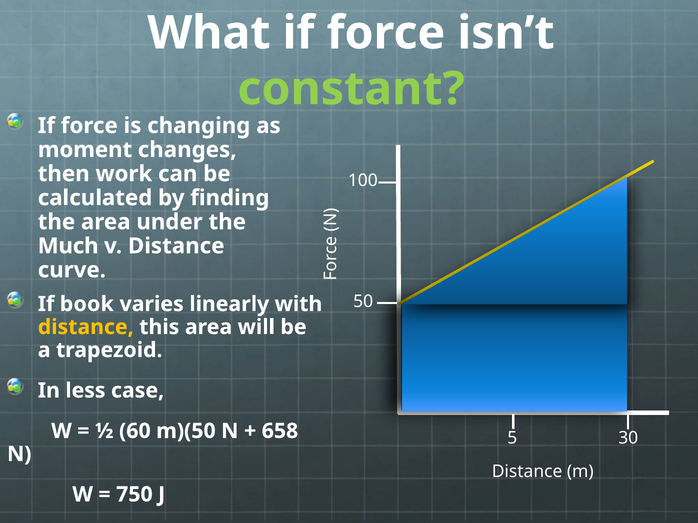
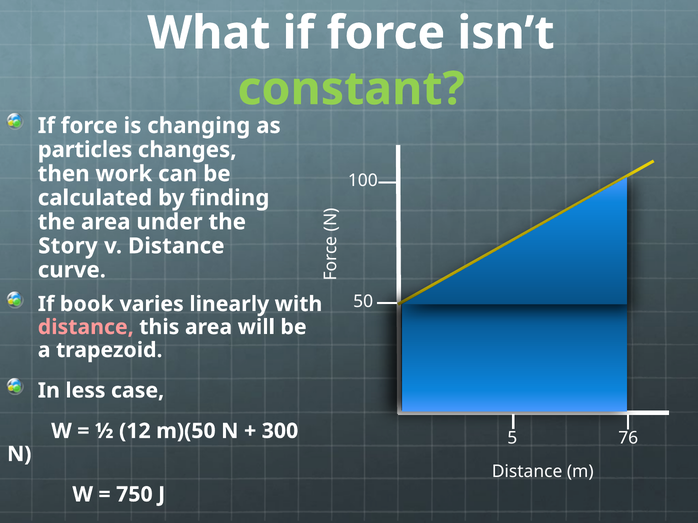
moment: moment -> particles (85, 150)
Much: Much -> Story (68, 246)
distance colour: yellow -> pink (86, 327)
60: 60 -> 12 (135, 431)
658: 658 -> 300 (280, 431)
30: 30 -> 76 (628, 439)
